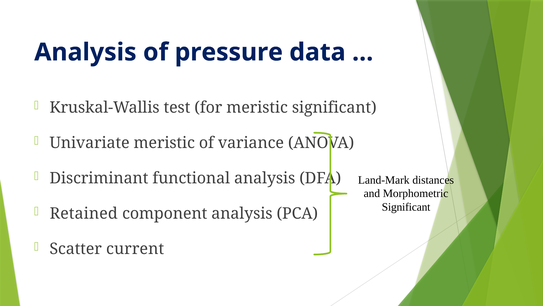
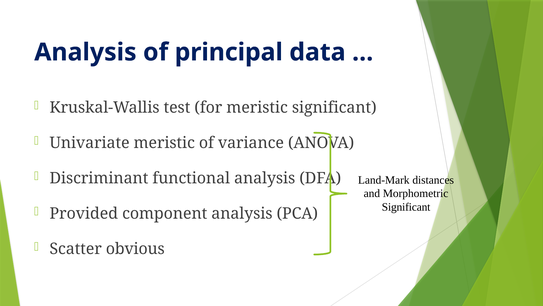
pressure: pressure -> principal (229, 52)
Retained: Retained -> Provided (84, 213)
current: current -> obvious (135, 248)
